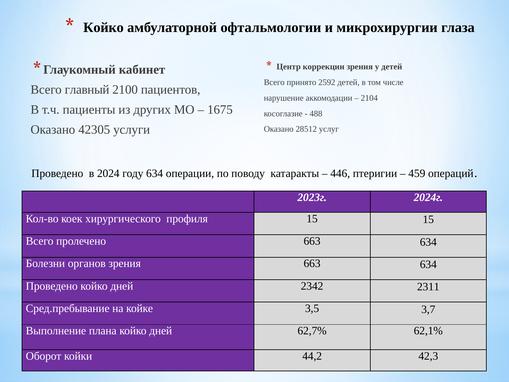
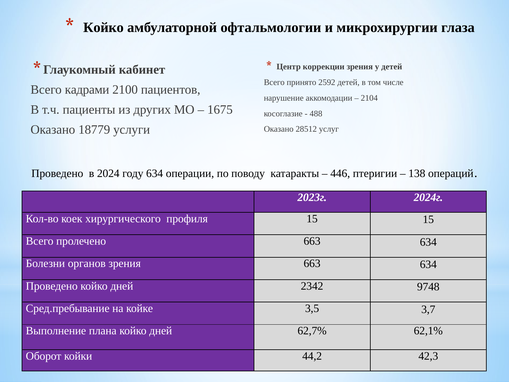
главный: главный -> кадрами (87, 90)
42305: 42305 -> 18779 (94, 129)
459: 459 -> 138 (417, 173)
2311: 2311 -> 9748 (428, 287)
